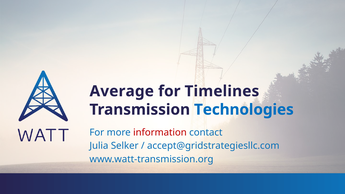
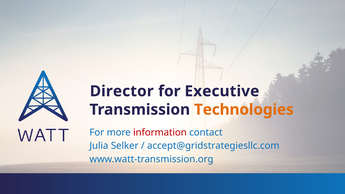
Average: Average -> Director (122, 91)
Timelines: Timelines -> Executive (222, 91)
Technologies colour: blue -> orange (244, 110)
